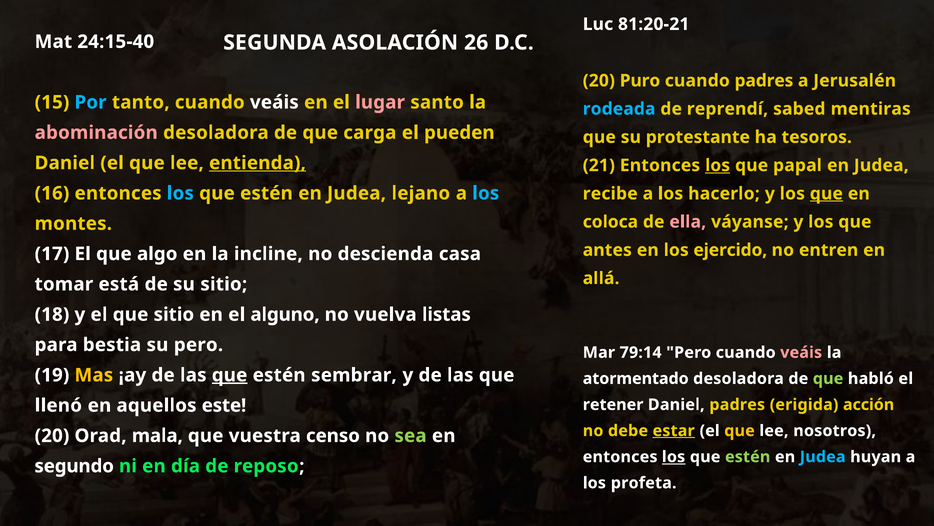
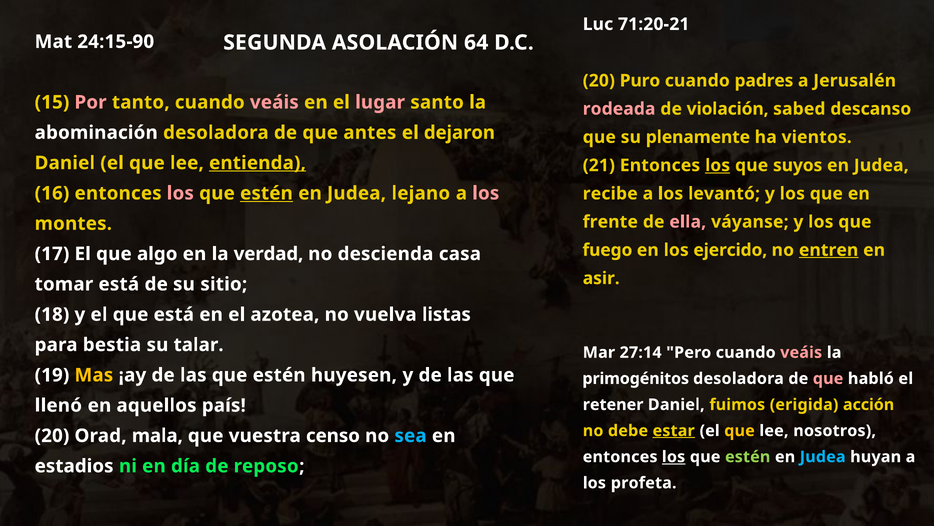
81:20-21: 81:20-21 -> 71:20-21 (654, 24)
24:15-40: 24:15-40 -> 24:15-90 (116, 42)
26: 26 -> 64 (476, 43)
Por colour: light blue -> pink (91, 102)
veáis colour: white -> pink (274, 102)
rodeada colour: light blue -> pink (619, 109)
reprendí: reprendí -> violación (728, 109)
mentiras: mentiras -> descanso (871, 109)
abominación colour: pink -> white (96, 132)
carga: carga -> antes (370, 132)
pueden: pueden -> dejaron (459, 132)
protestante: protestante -> plenamente (698, 137)
tesoros: tesoros -> vientos (817, 137)
papal: papal -> suyos (798, 165)
los colour: light blue -> pink (180, 193)
estén underline: none -> present (266, 193)
los colour: light blue -> pink (486, 193)
hacerlo: hacerlo -> levantó (724, 193)
que underline: present -> none (826, 193)
coloca: coloca -> frente (610, 222)
antes: antes -> fuego (607, 250)
entren underline: none -> present (829, 250)
incline: incline -> verdad (269, 254)
allá: allá -> asir (601, 278)
que sitio: sitio -> está (174, 314)
alguno: alguno -> azotea (285, 314)
su pero: pero -> talar (199, 344)
79:14: 79:14 -> 27:14 (641, 352)
que underline: present -> none (230, 375)
sembrar: sembrar -> huyesen (354, 375)
atormentado: atormentado -> primogénitos (636, 378)
que colour: light green -> pink (828, 378)
Daniel padres: padres -> fuimos (737, 404)
este: este -> país (224, 405)
sea colour: light green -> light blue (411, 435)
segundo: segundo -> estadios (74, 466)
